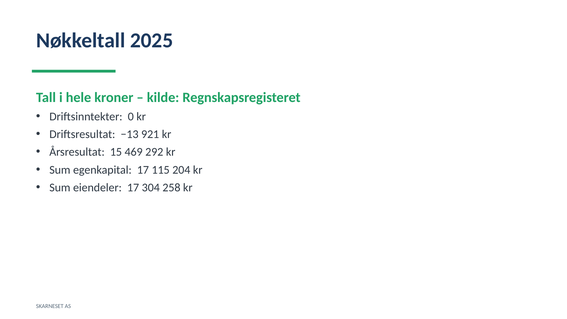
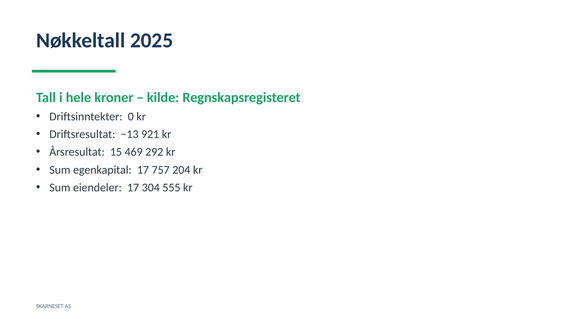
115: 115 -> 757 (161, 170)
258: 258 -> 555 (171, 188)
